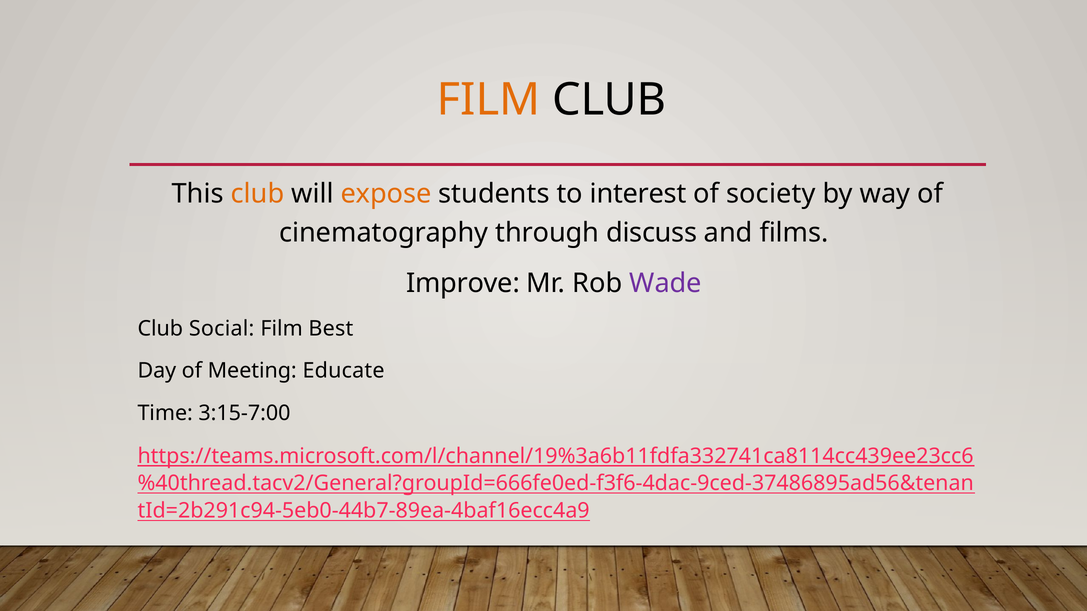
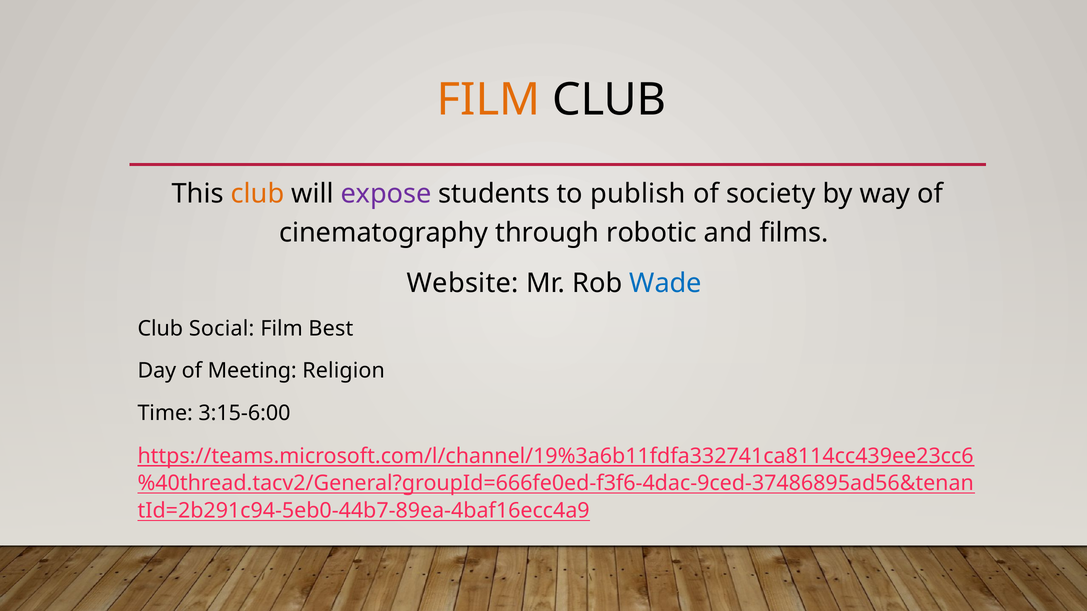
expose colour: orange -> purple (386, 194)
interest: interest -> publish (638, 194)
discuss: discuss -> robotic (652, 233)
Improve: Improve -> Website (463, 284)
Wade colour: purple -> blue (665, 284)
Educate: Educate -> Religion (344, 371)
3:15-7:00: 3:15-7:00 -> 3:15-6:00 (244, 413)
